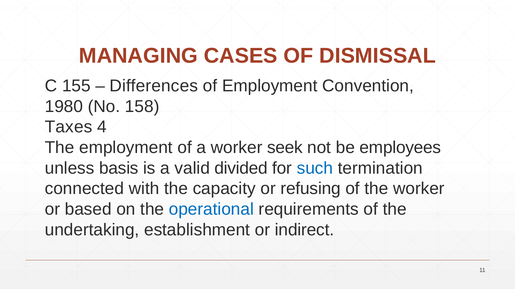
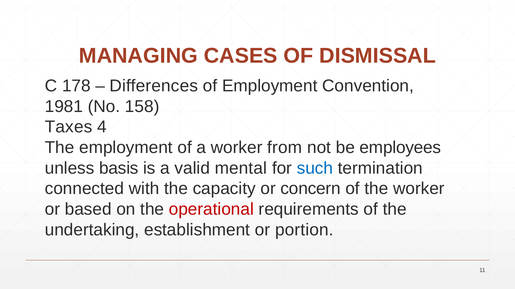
155: 155 -> 178 (76, 86)
1980: 1980 -> 1981 (64, 107)
seek: seek -> from (285, 148)
divided: divided -> mental (241, 168)
refusing: refusing -> concern (311, 189)
operational colour: blue -> red (211, 210)
indirect: indirect -> portion (304, 230)
